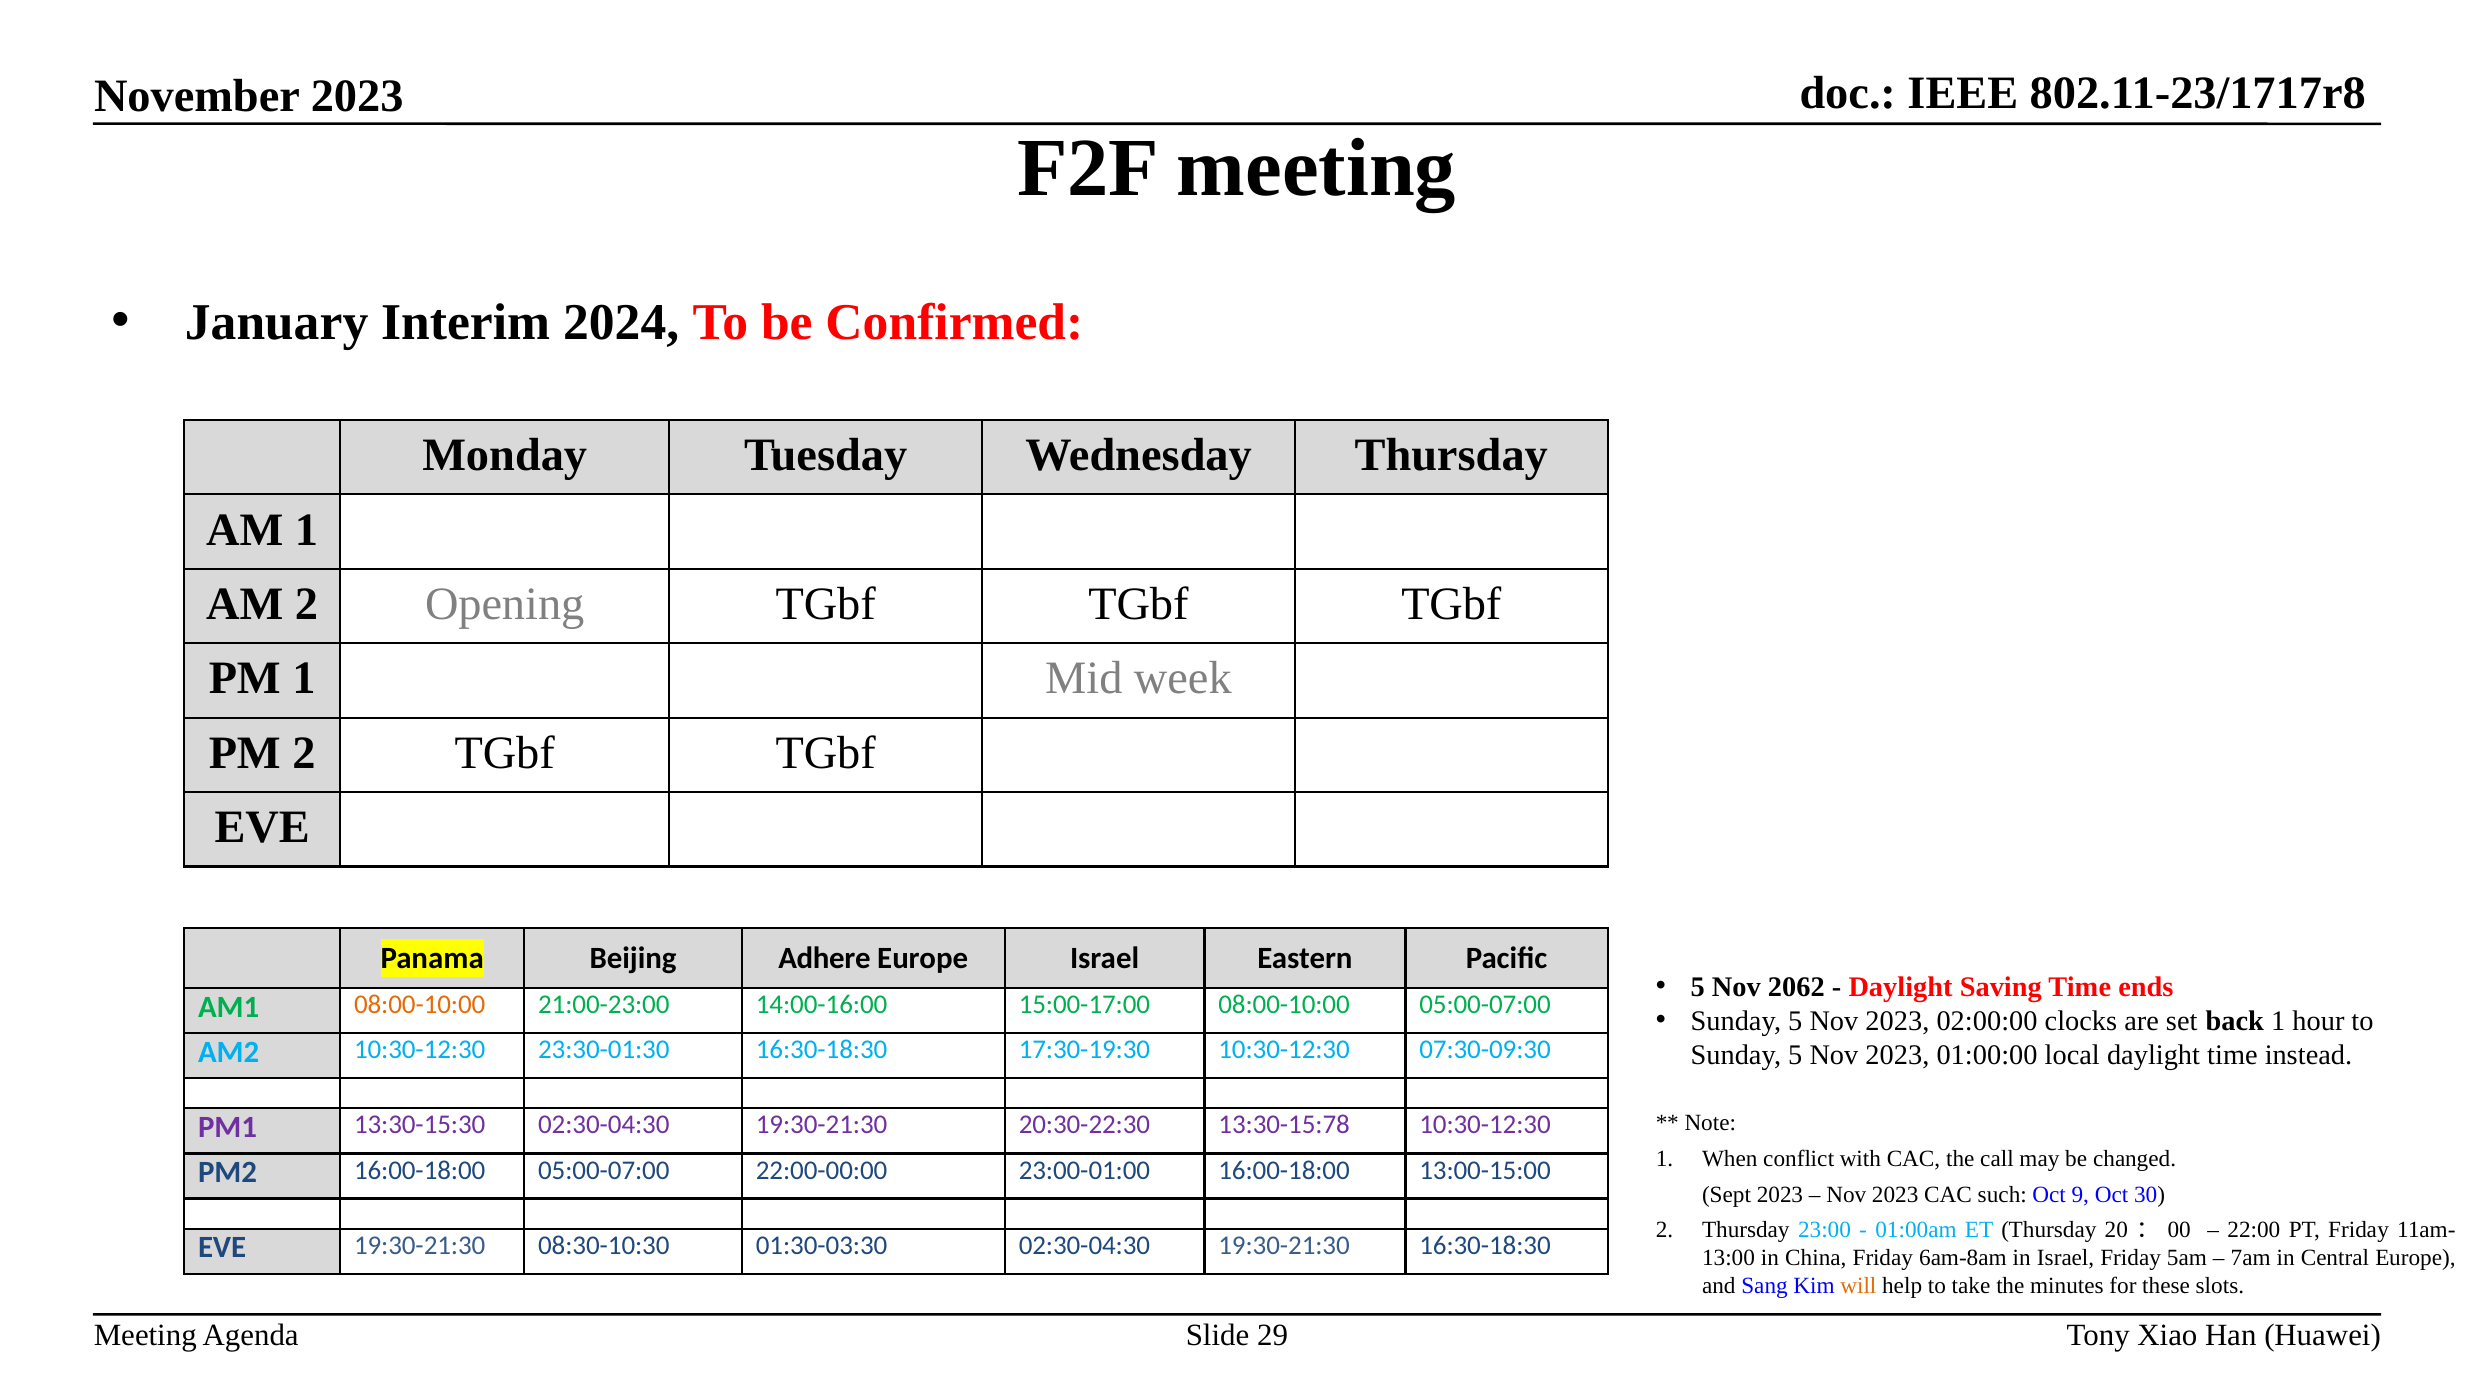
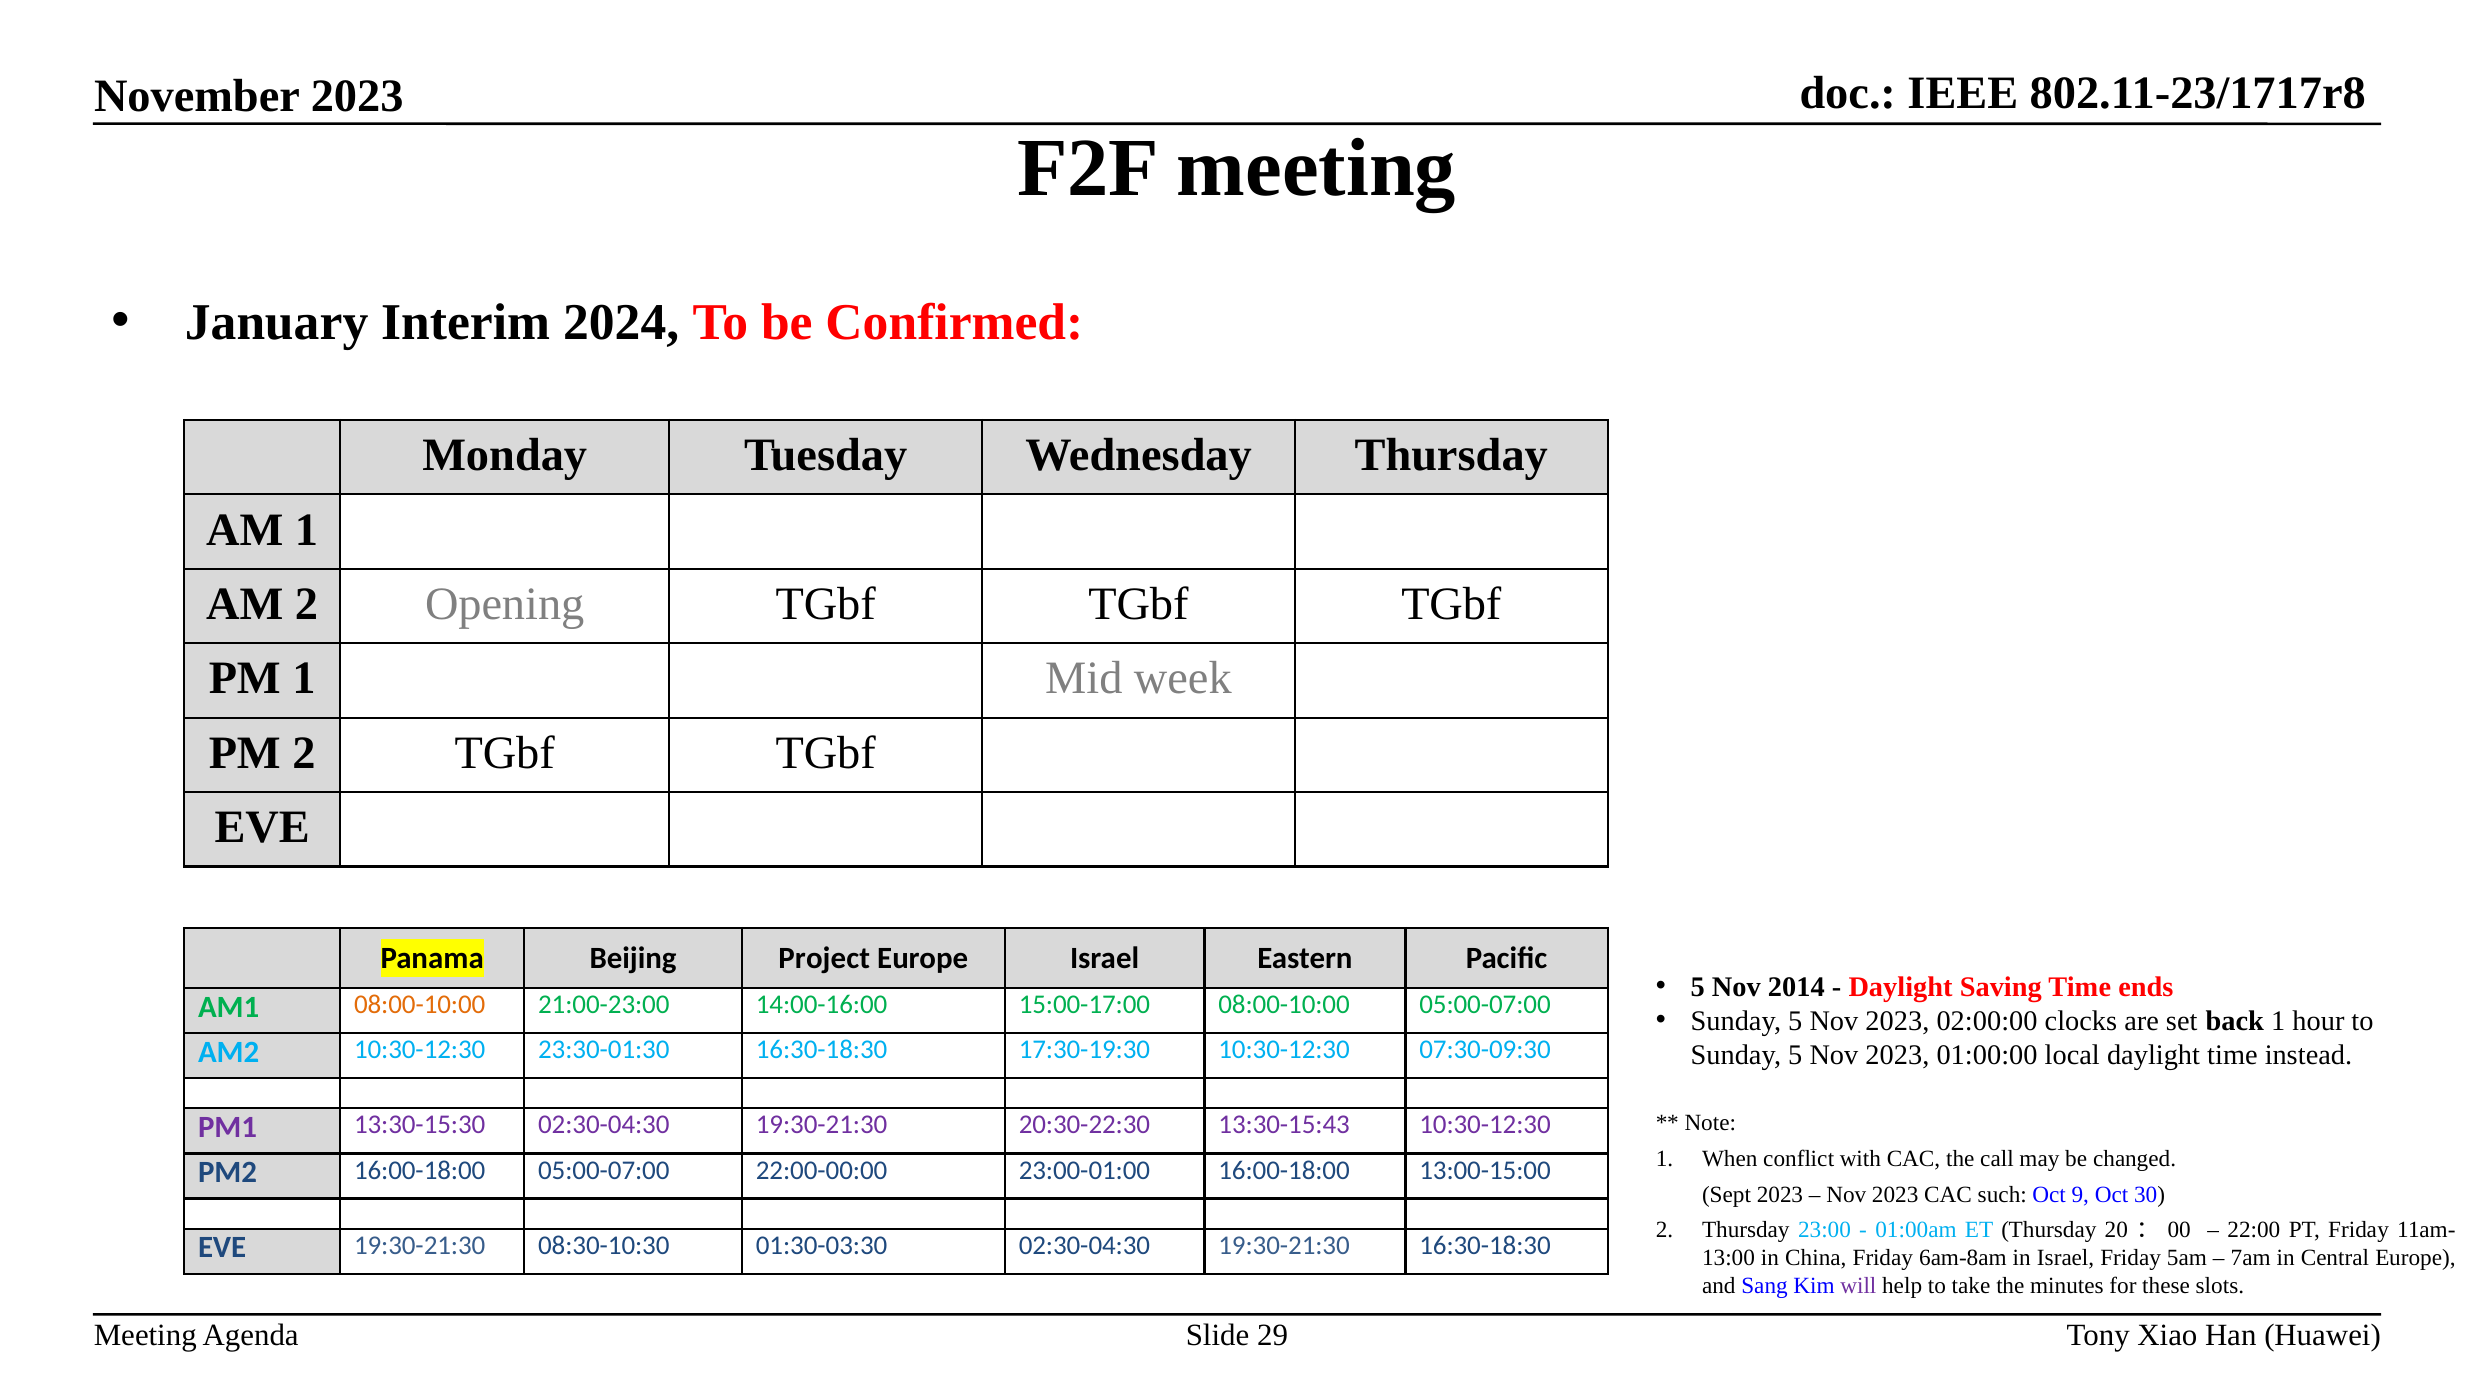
Adhere: Adhere -> Project (824, 958)
2062: 2062 -> 2014 (1796, 987)
13:30-15:78: 13:30-15:78 -> 13:30-15:43 (1284, 1125)
will colour: orange -> purple (1858, 1286)
